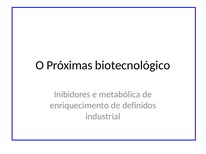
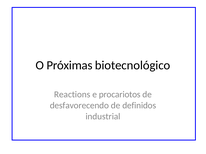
Inibidores: Inibidores -> Reactions (72, 95)
metabólica: metabólica -> procariotos (120, 95)
enriquecimento: enriquecimento -> desfavorecendo (79, 106)
